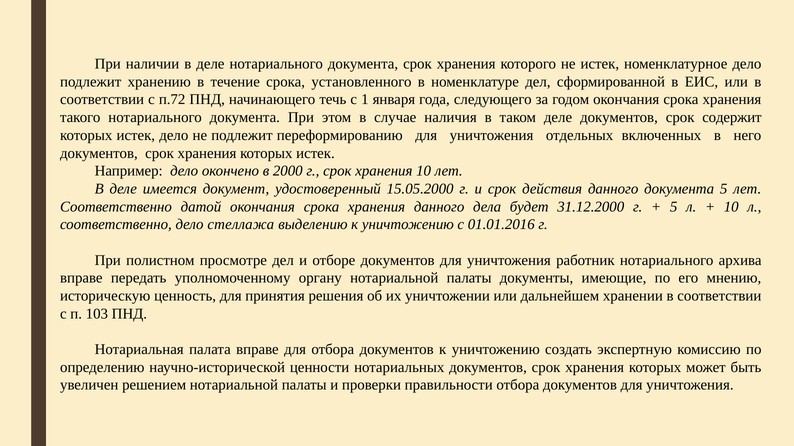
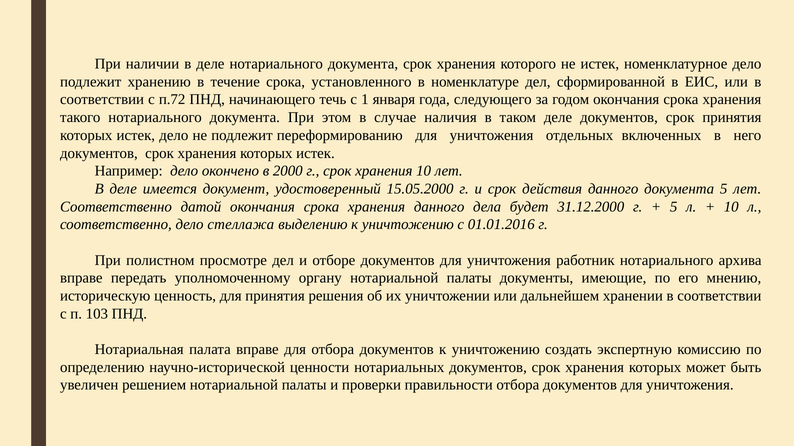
срок содержит: содержит -> принятия (732, 118)
